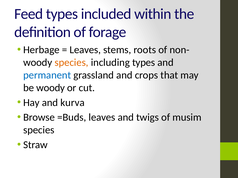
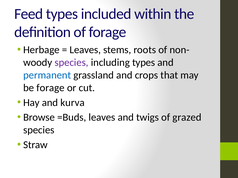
species colour: orange -> purple (72, 63)
be woody: woody -> forage (51, 88)
musim: musim -> grazed (187, 118)
